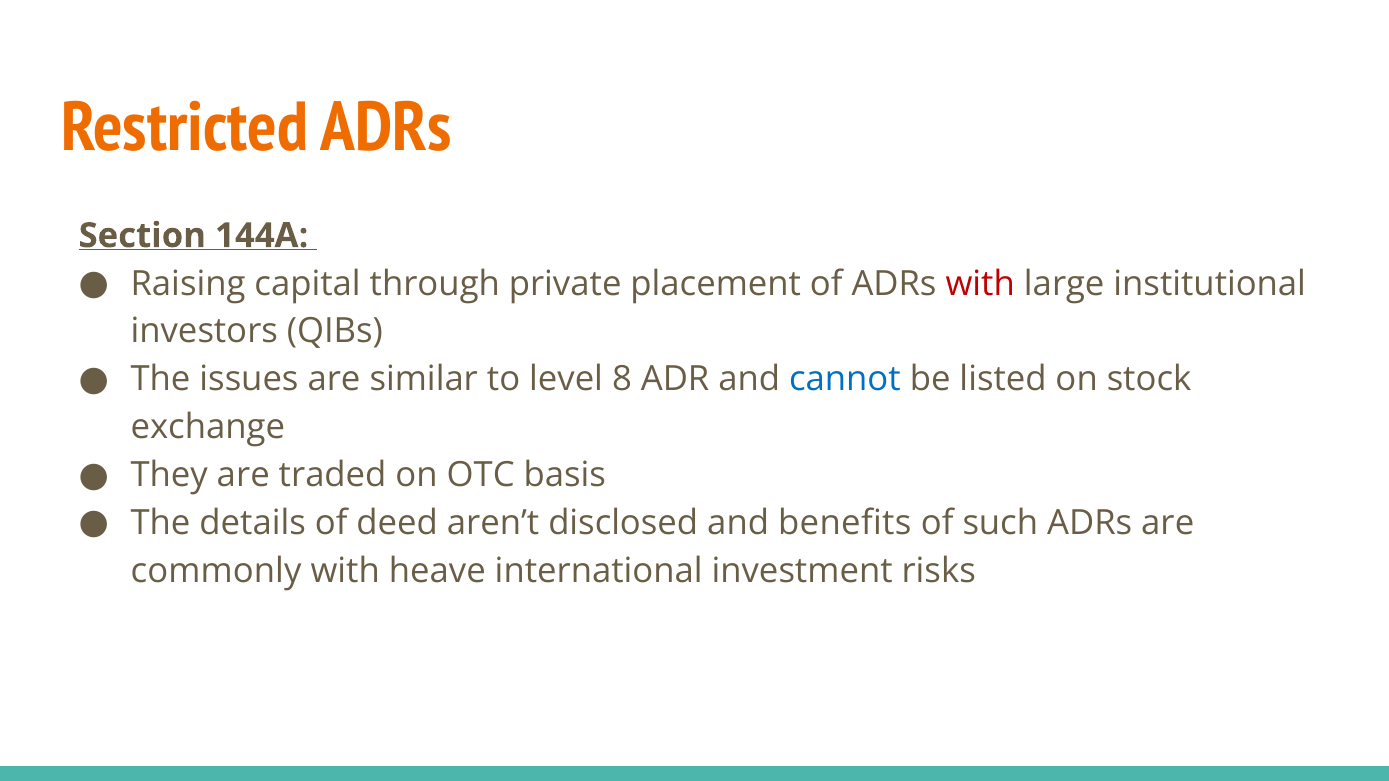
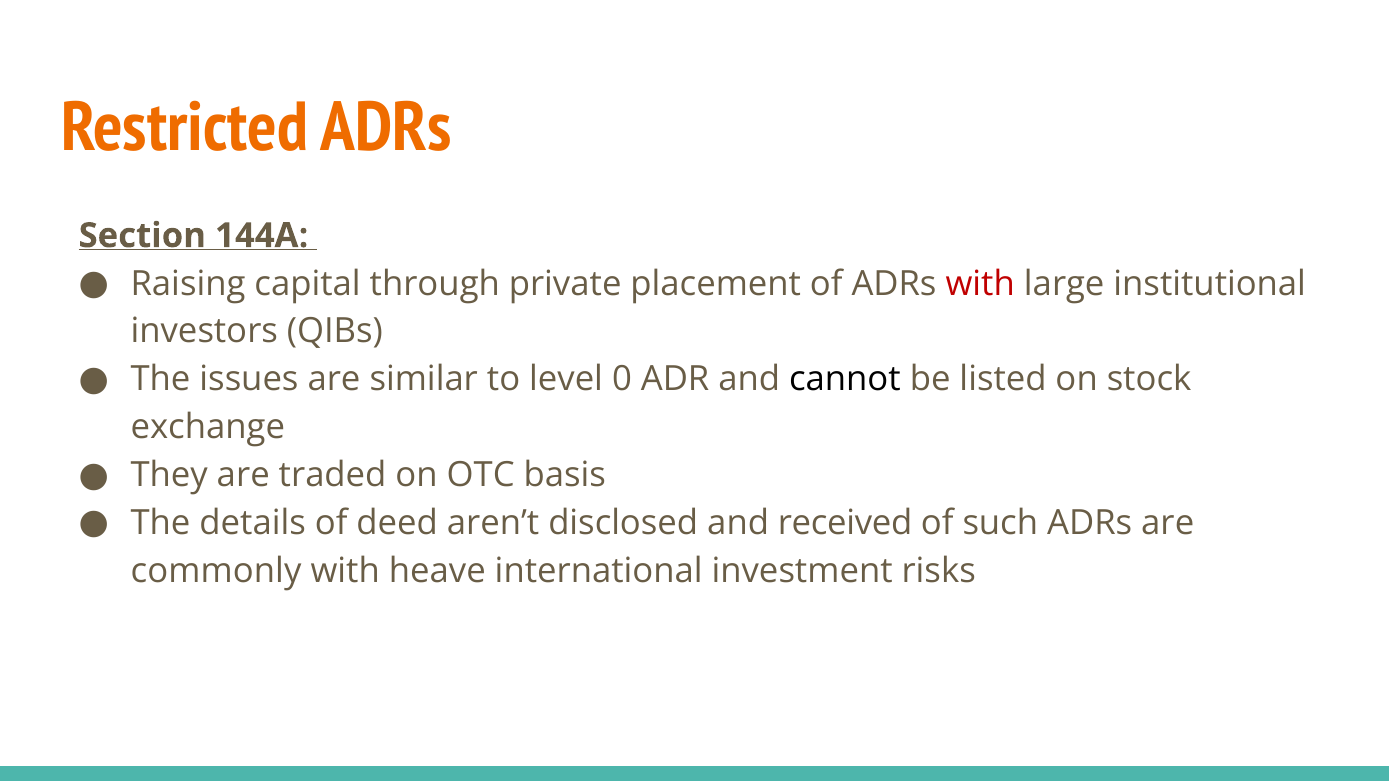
8: 8 -> 0 (622, 379)
cannot colour: blue -> black (845, 379)
benefits: benefits -> received (845, 523)
